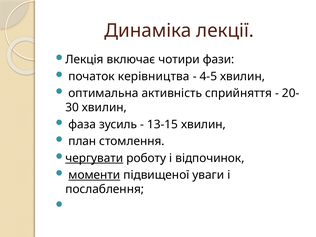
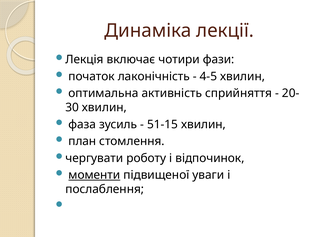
керівництва: керівництва -> лаконічність (154, 76)
13-15: 13-15 -> 51-15 (163, 124)
чергувати underline: present -> none (94, 158)
